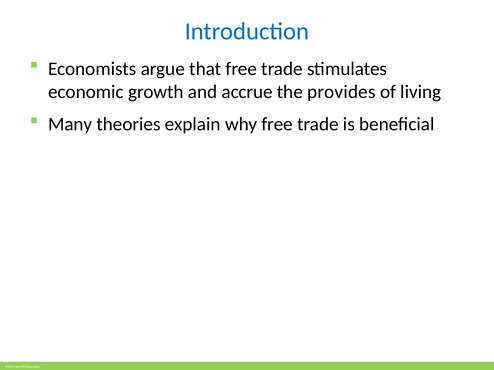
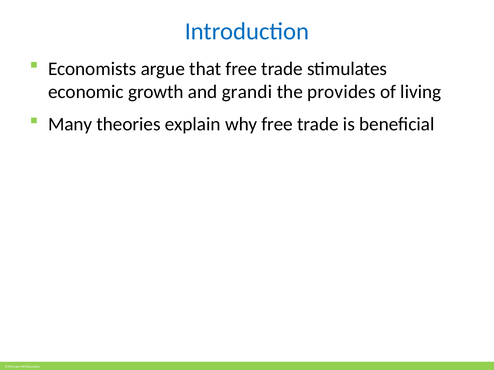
accrue: accrue -> grandi (247, 92)
